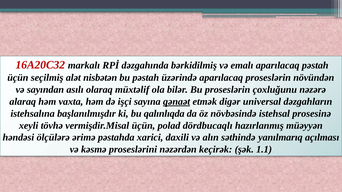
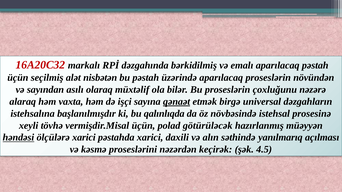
digər: digər -> birgə (230, 102)
dördbucaqlı: dördbucaqlı -> götürüləcək (208, 126)
həndəsi underline: none -> present (18, 138)
ölçülərə ərimə: ərimə -> xarici (84, 138)
1.1: 1.1 -> 4.5 (264, 150)
